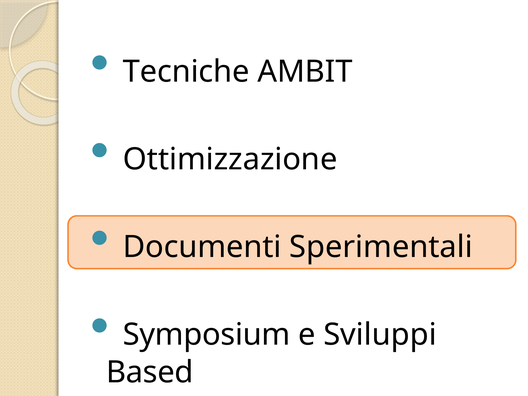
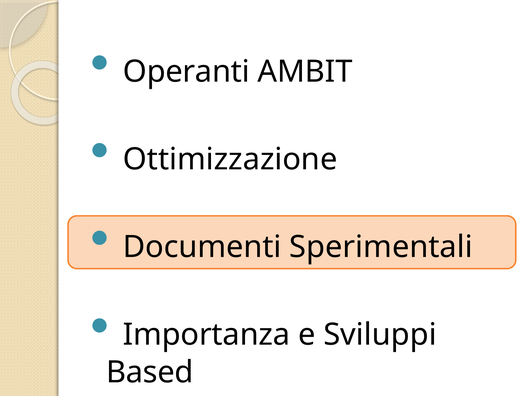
Tecniche: Tecniche -> Operanti (186, 72)
Symposium: Symposium -> Importanza (207, 335)
